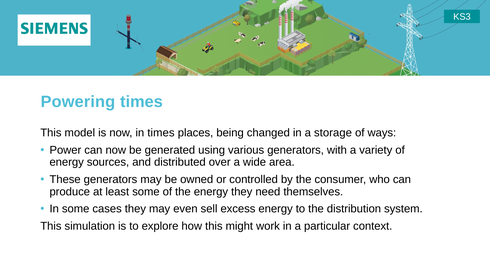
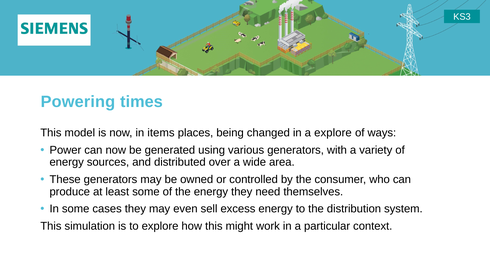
in times: times -> items (161, 133)
a storage: storage -> explore (333, 133)
